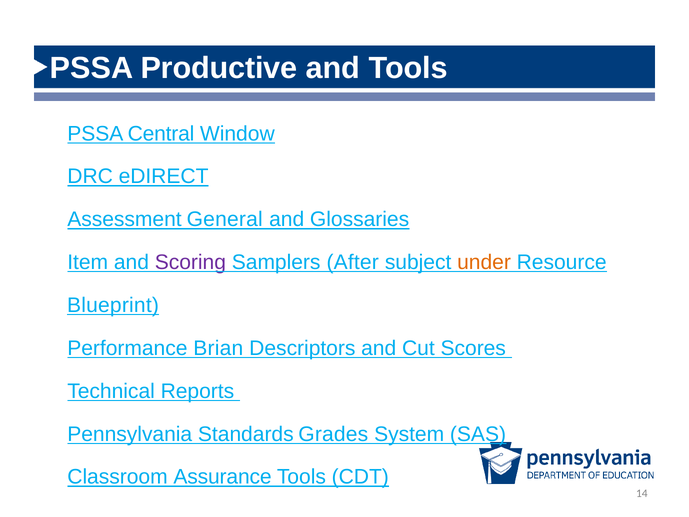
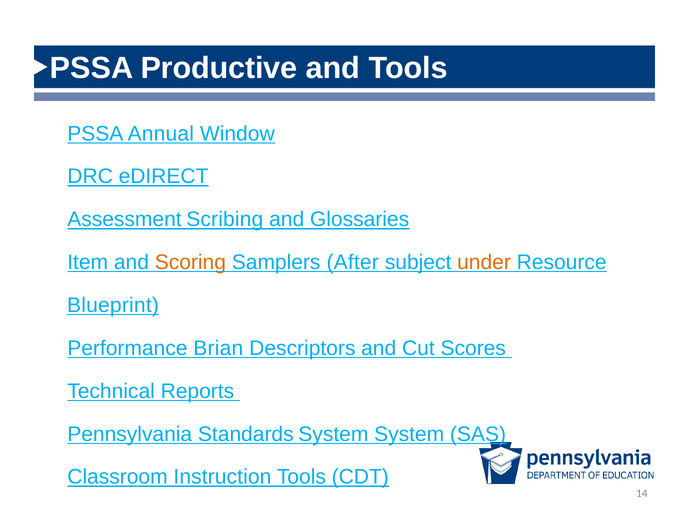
Central: Central -> Annual (161, 134)
General: General -> Scribing (225, 219)
Scoring colour: purple -> orange (190, 262)
Standards Grades: Grades -> System (333, 434)
Assurance: Assurance -> Instruction (222, 477)
